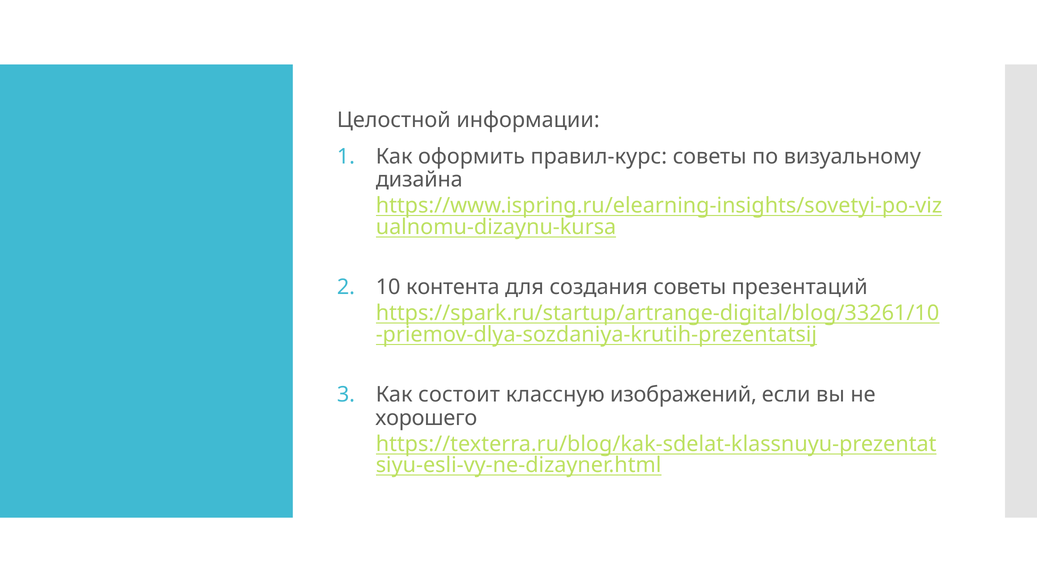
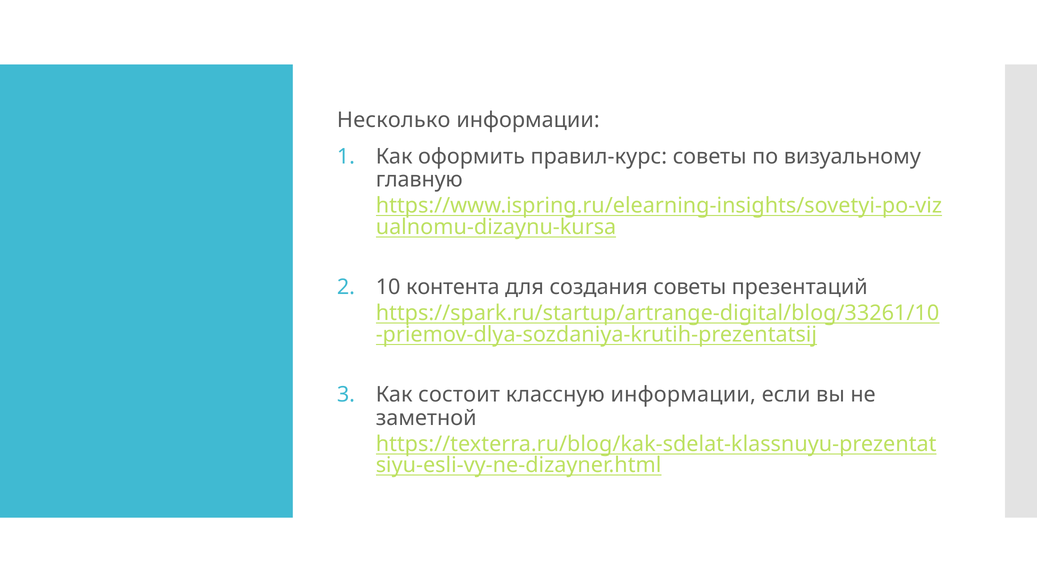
Целостной: Целостной -> Несколько (394, 120)
дизайна: дизайна -> главную (419, 180)
классную изображений: изображений -> информации (683, 395)
хорошего: хорошего -> заметной (426, 418)
